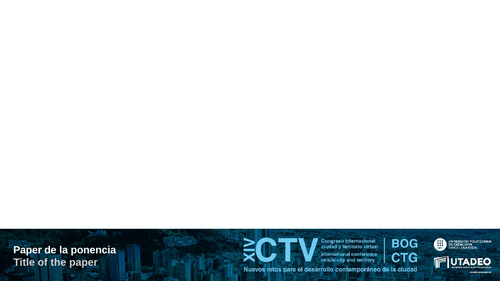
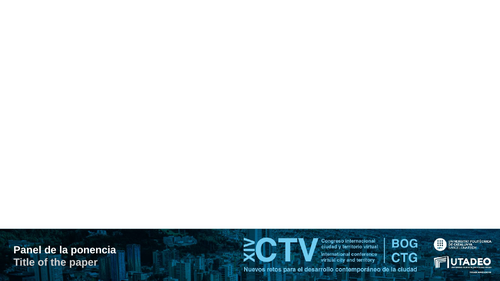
Paper: Paper -> Panel (27, 250)
